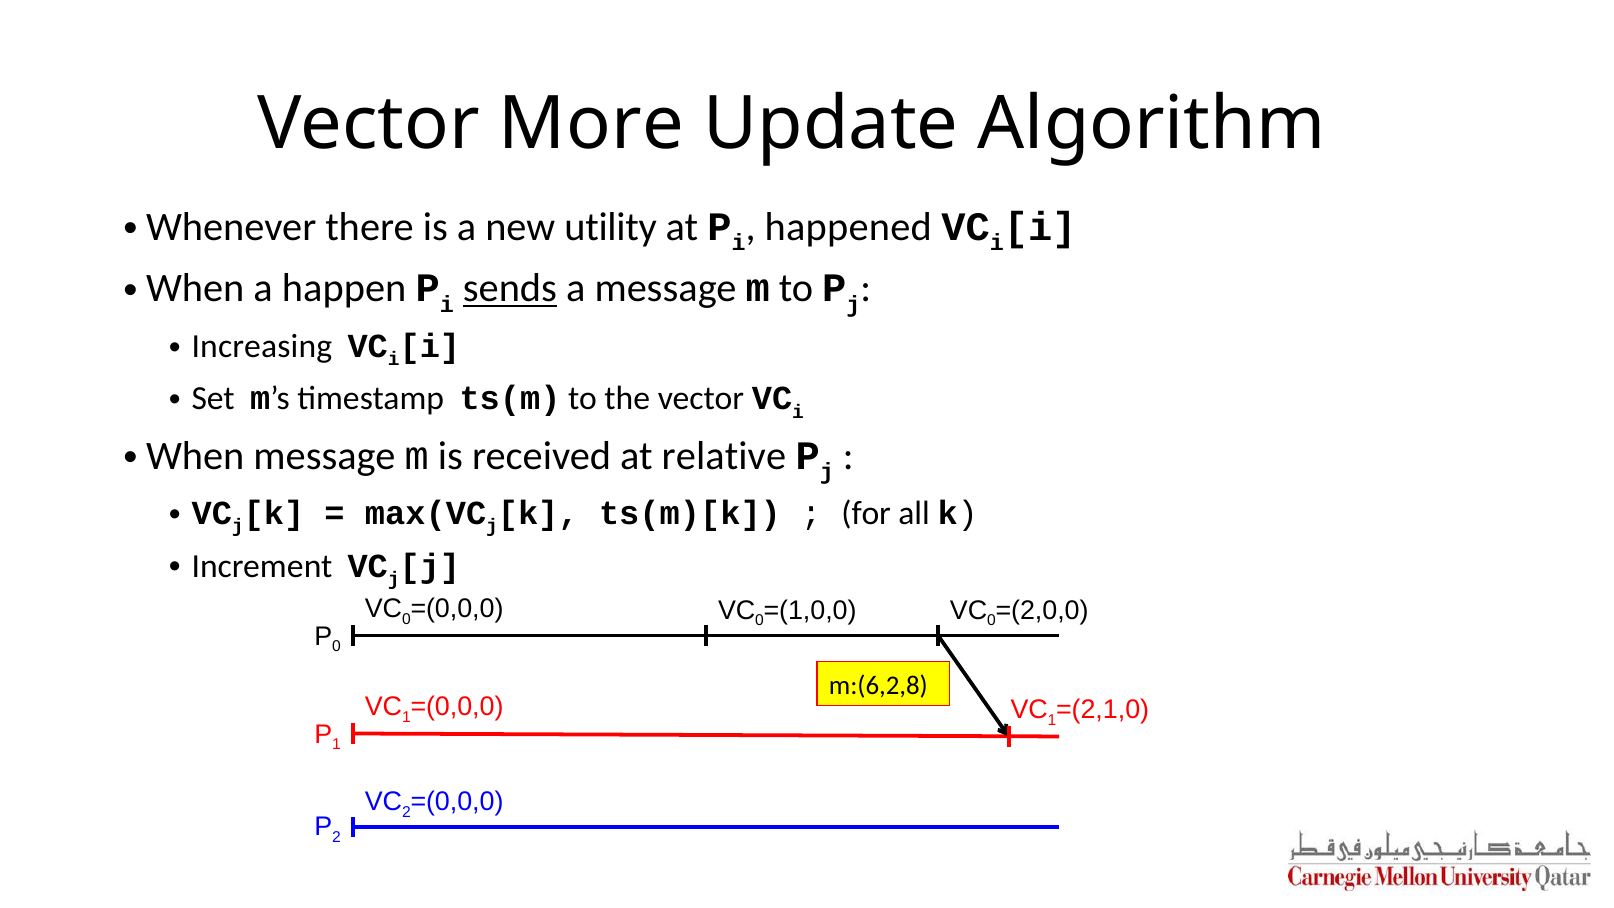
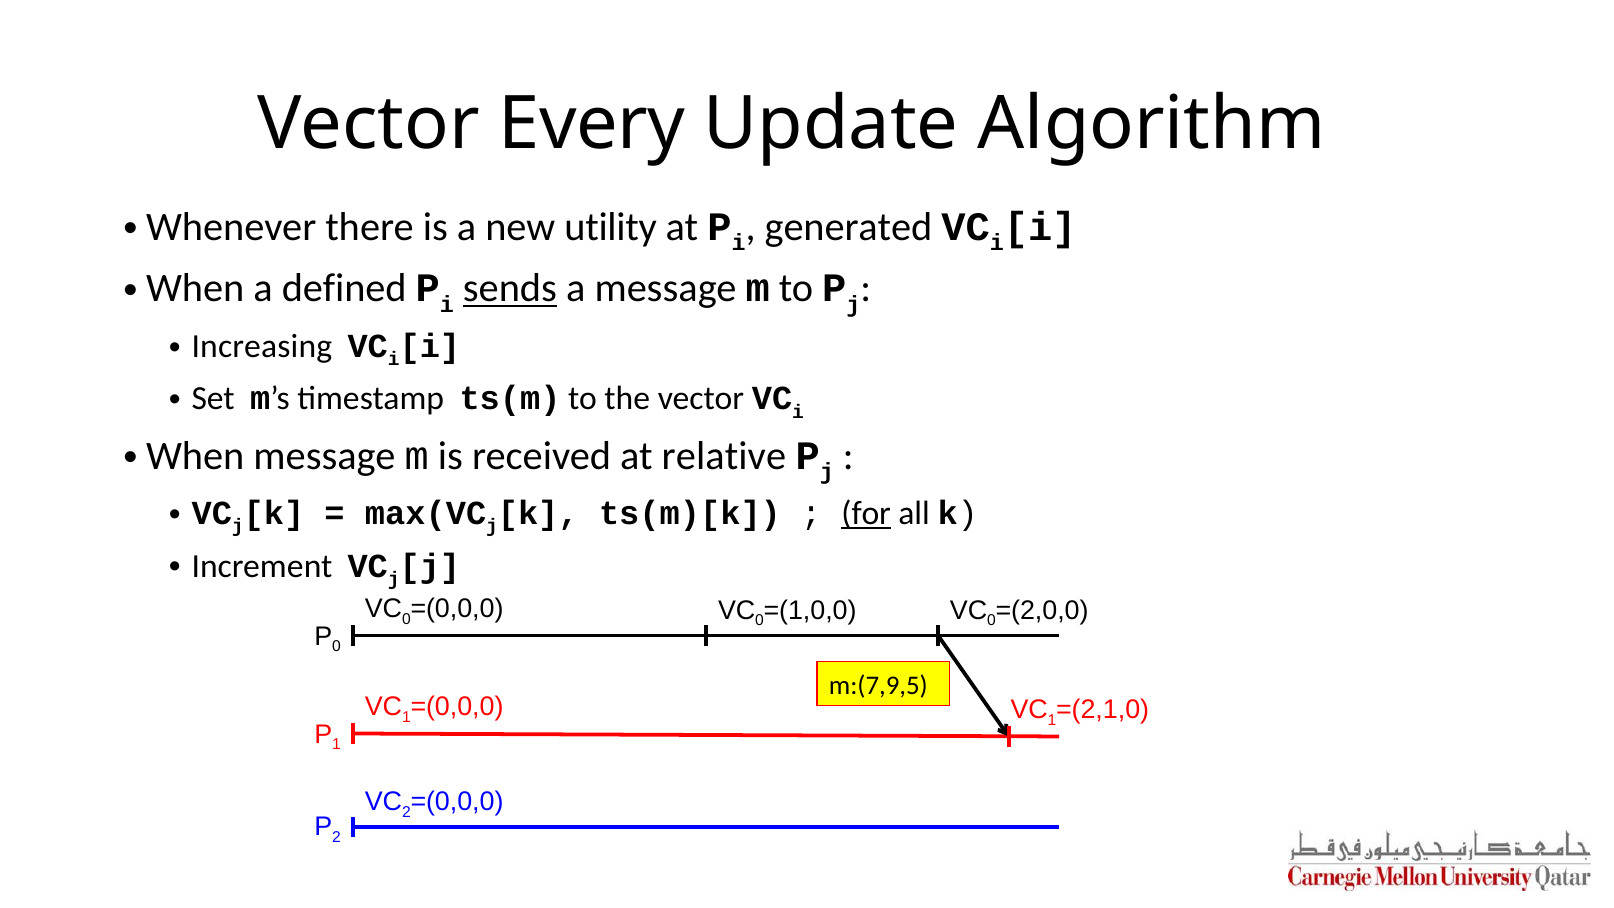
More: More -> Every (592, 124)
happened: happened -> generated (848, 227)
happen: happen -> defined (344, 289)
for underline: none -> present (866, 513)
m:(6,2,8: m:(6,2,8 -> m:(7,9,5 (878, 685)
